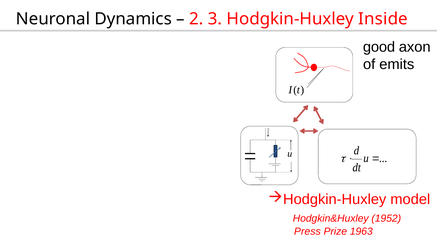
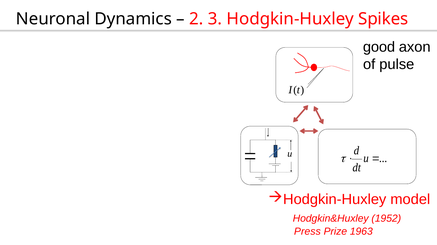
Inside: Inside -> Spikes (383, 19)
emits: emits -> pulse (397, 65)
